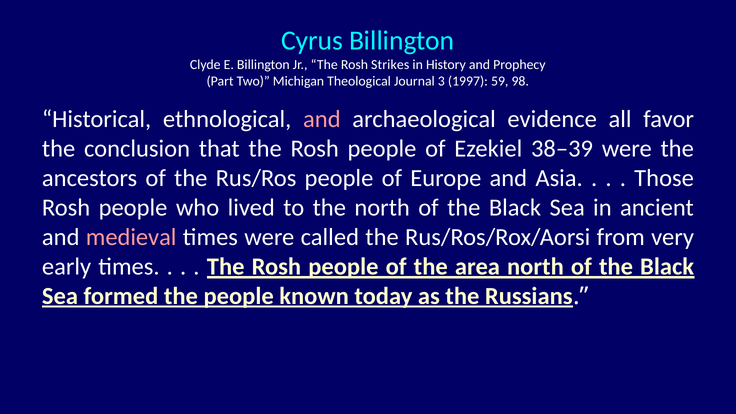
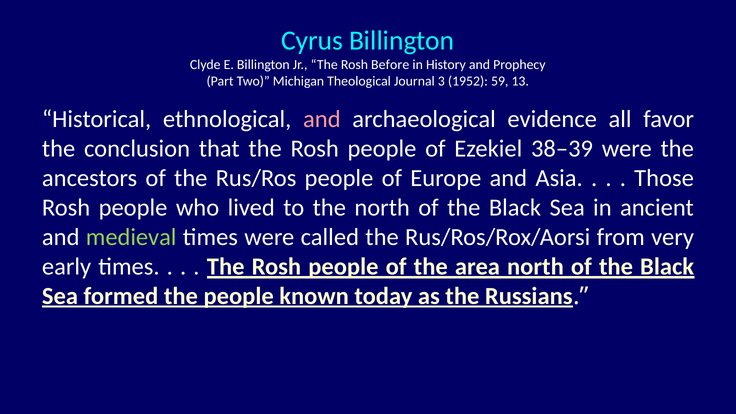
Strikes: Strikes -> Before (390, 65)
1997: 1997 -> 1952 (468, 81)
98: 98 -> 13 (520, 81)
medieval colour: pink -> light green (131, 237)
